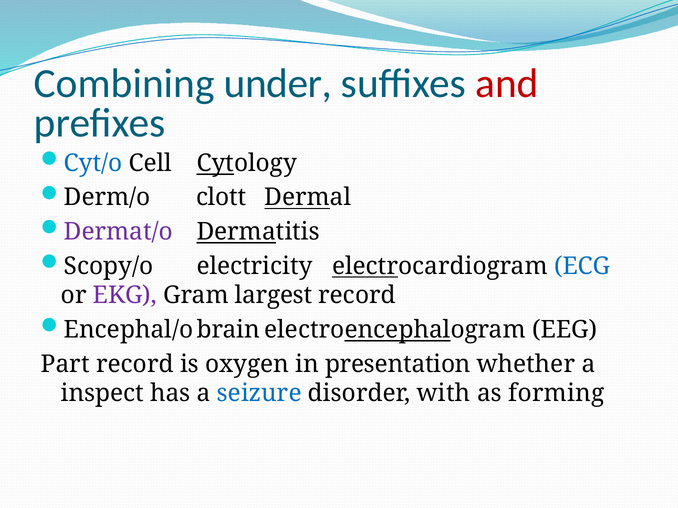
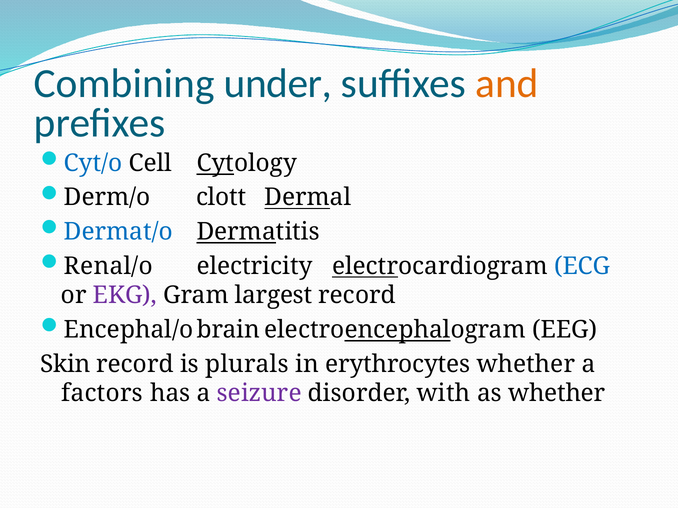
and colour: red -> orange (507, 83)
Dermat/o colour: purple -> blue (118, 232)
Scopy/o: Scopy/o -> Renal/o (108, 266)
Part: Part -> Skin (65, 364)
oxygen: oxygen -> plurals (247, 364)
presentation: presentation -> erythrocytes (398, 364)
inspect: inspect -> factors (102, 394)
seizure colour: blue -> purple (259, 394)
as forming: forming -> whether (557, 394)
